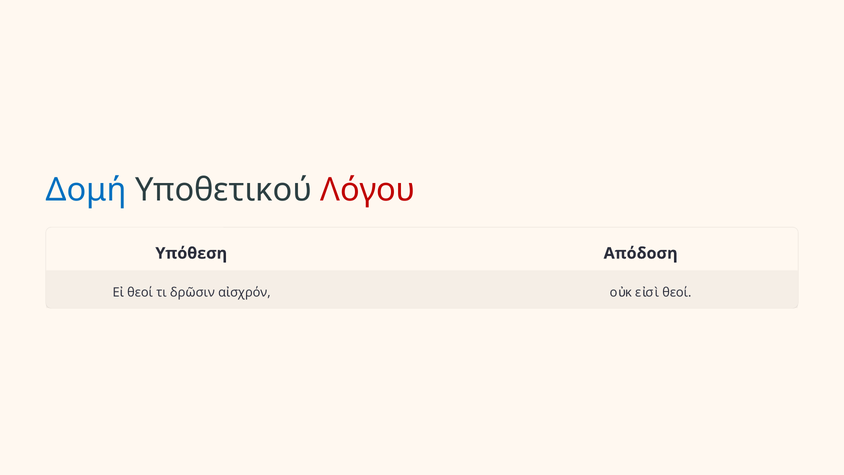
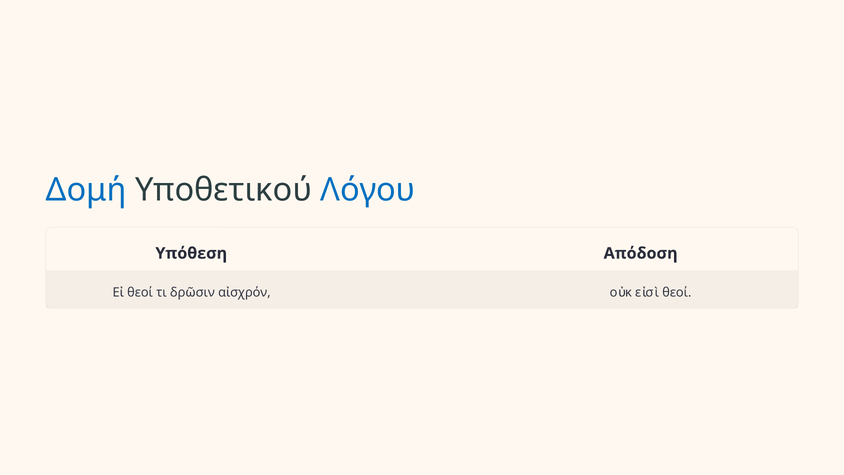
Λόγου colour: red -> blue (368, 190)
